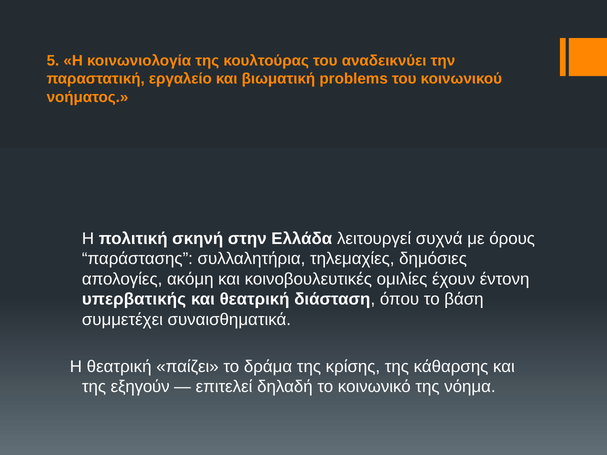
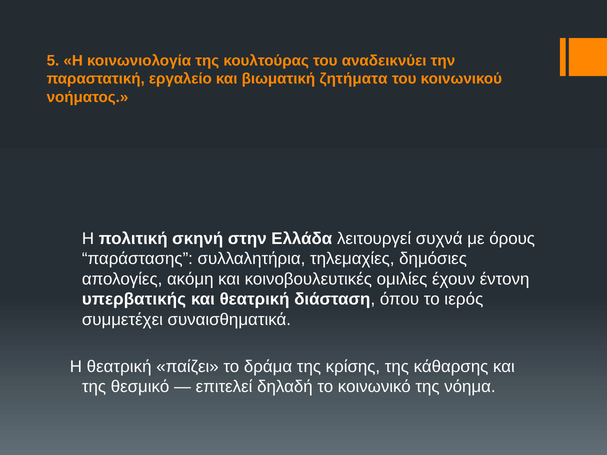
problems: problems -> ζητήματα (354, 79)
βάση: βάση -> ιερός (464, 299)
εξηγούν: εξηγούν -> θεσμικό (140, 387)
